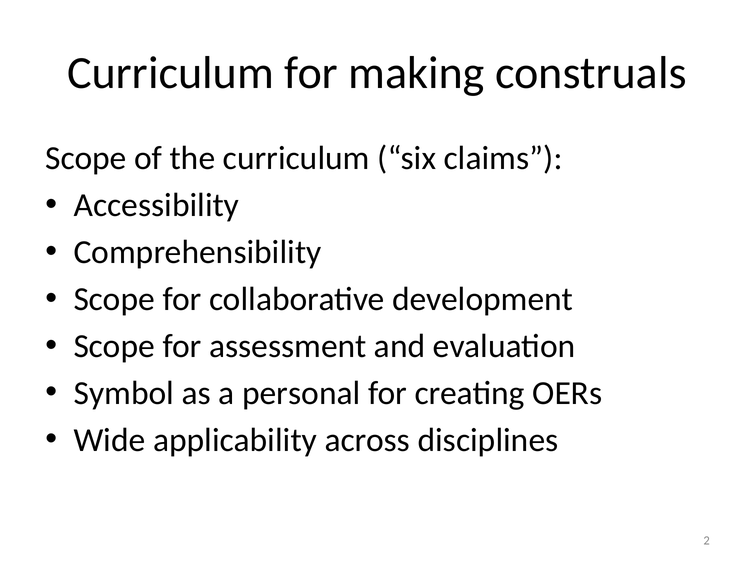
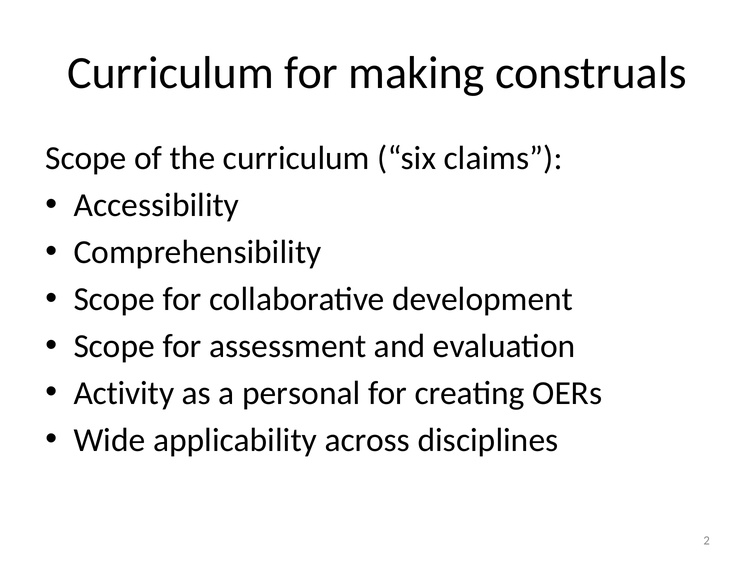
Symbol: Symbol -> Activity (124, 393)
